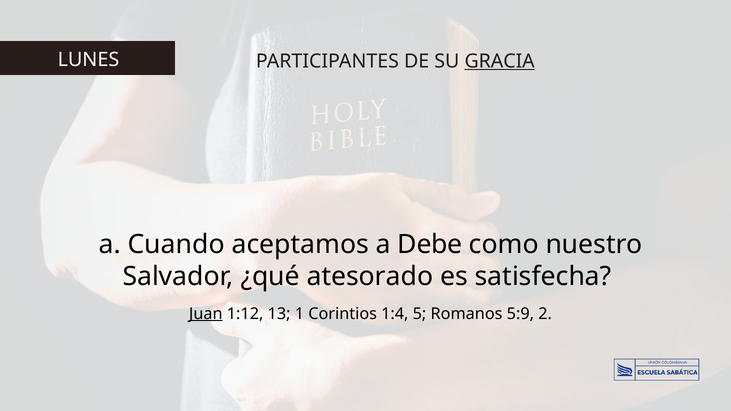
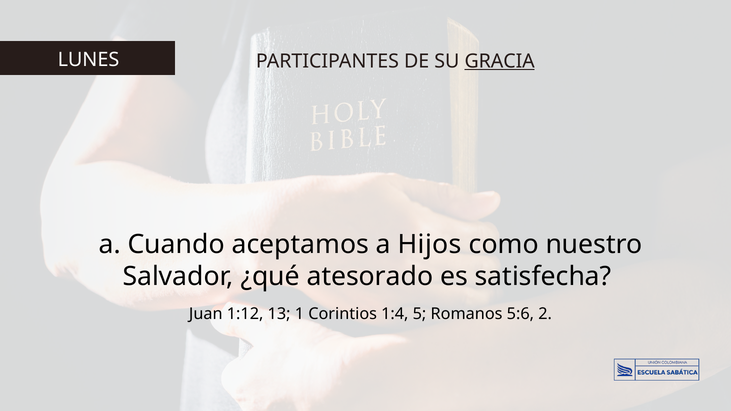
Debe: Debe -> Hijos (430, 244)
Juan underline: present -> none (206, 314)
5:9: 5:9 -> 5:6 (520, 314)
